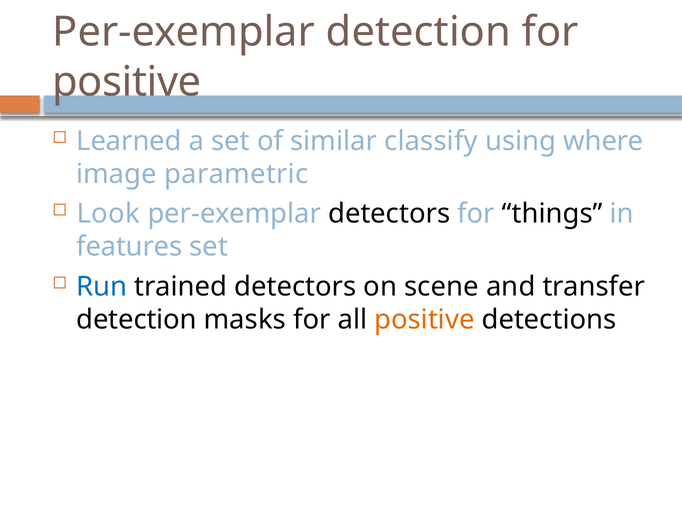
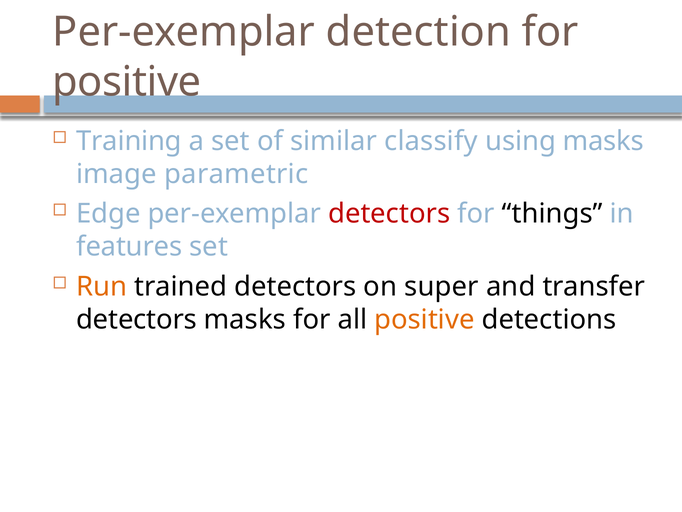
Learned: Learned -> Training (129, 141)
using where: where -> masks (603, 141)
Look: Look -> Edge (108, 214)
detectors colour: black -> red (389, 214)
Run colour: blue -> orange (102, 286)
scene: scene -> super (441, 286)
detection: detection -> detectors (137, 319)
